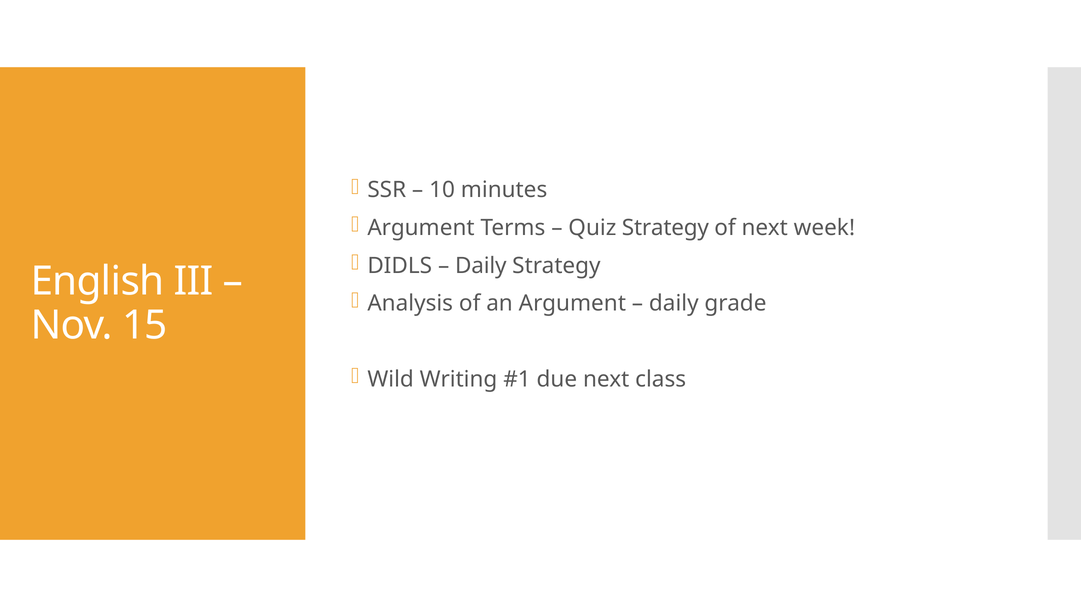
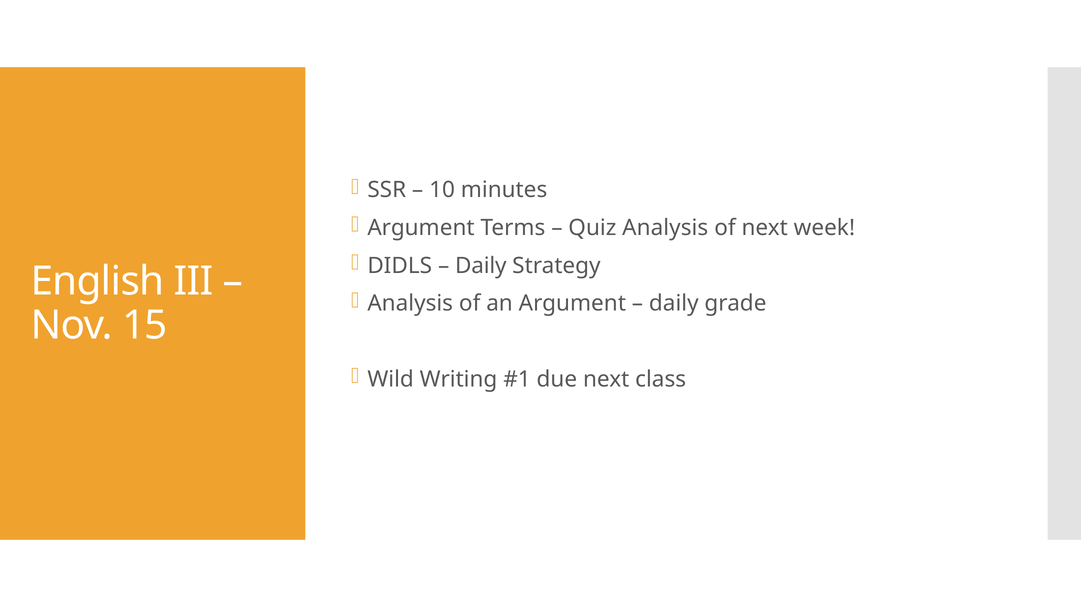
Quiz Strategy: Strategy -> Analysis (665, 228)
